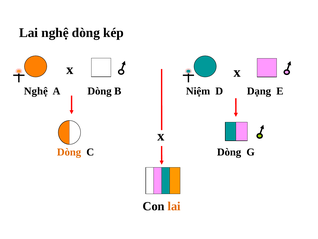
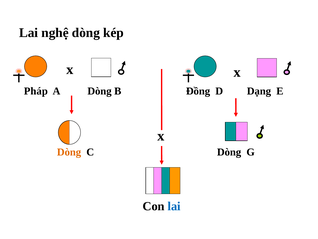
Nghệ: Nghệ -> Pháp (36, 91)
Niệm: Niệm -> Đồng (198, 91)
lai colour: orange -> blue (174, 206)
